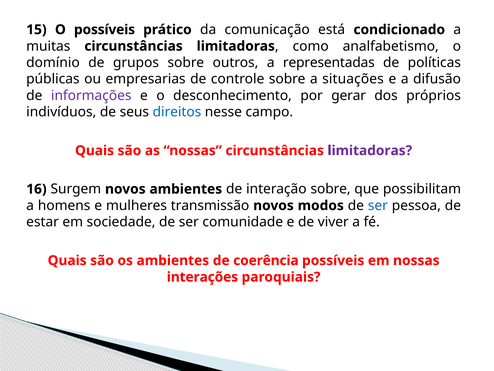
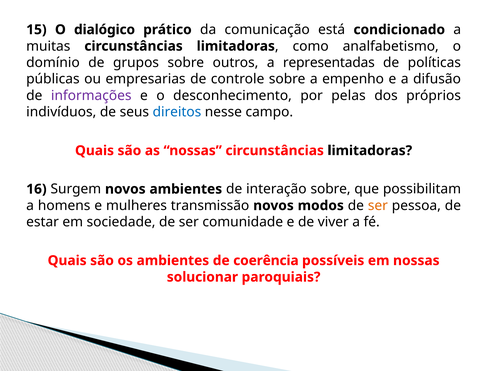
O possíveis: possíveis -> dialógico (105, 30)
situações: situações -> empenho (353, 79)
gerar: gerar -> pelas (348, 95)
limitadoras colour: purple -> black (370, 150)
ser colour: blue -> orange (378, 205)
interações: interações -> solucionar (202, 277)
